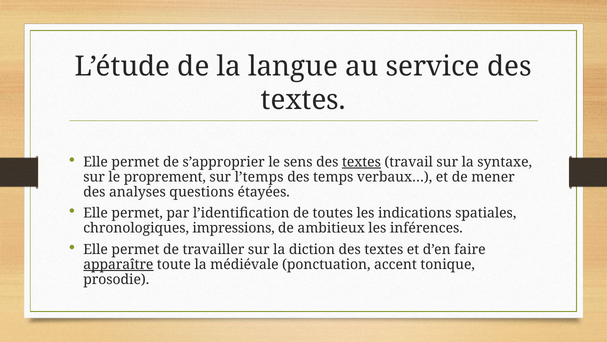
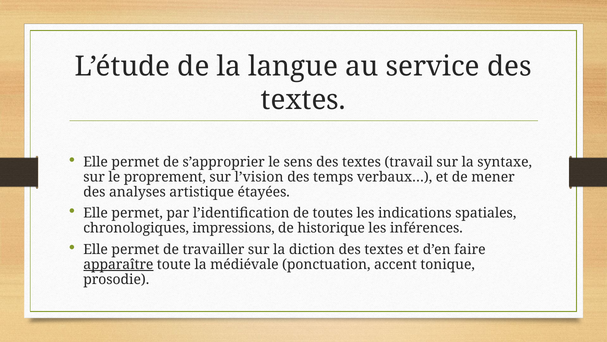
textes underline: present -> none (361, 162)
l’temps: l’temps -> l’vision (259, 177)
questions: questions -> artistique (202, 192)
ambitieux: ambitieux -> historique (331, 228)
